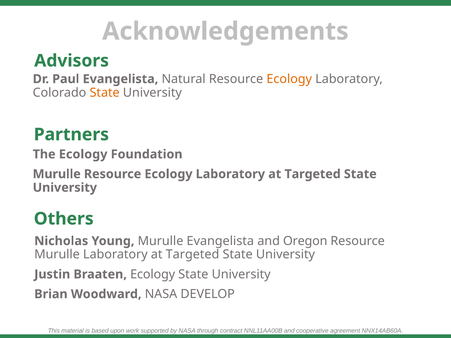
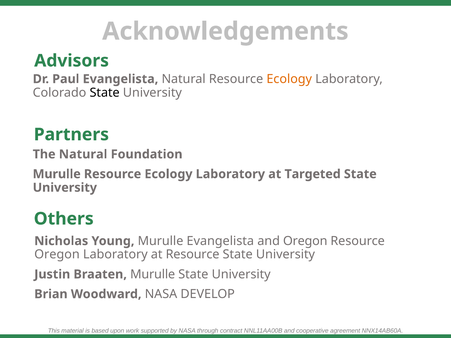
State colour: orange -> black (105, 93)
The Ecology: Ecology -> Natural (83, 154)
Murulle: Murulle -> Oregon (57, 255)
Targeted: Targeted -> Resource (193, 255)
Braaten Ecology: Ecology -> Murulle (153, 274)
